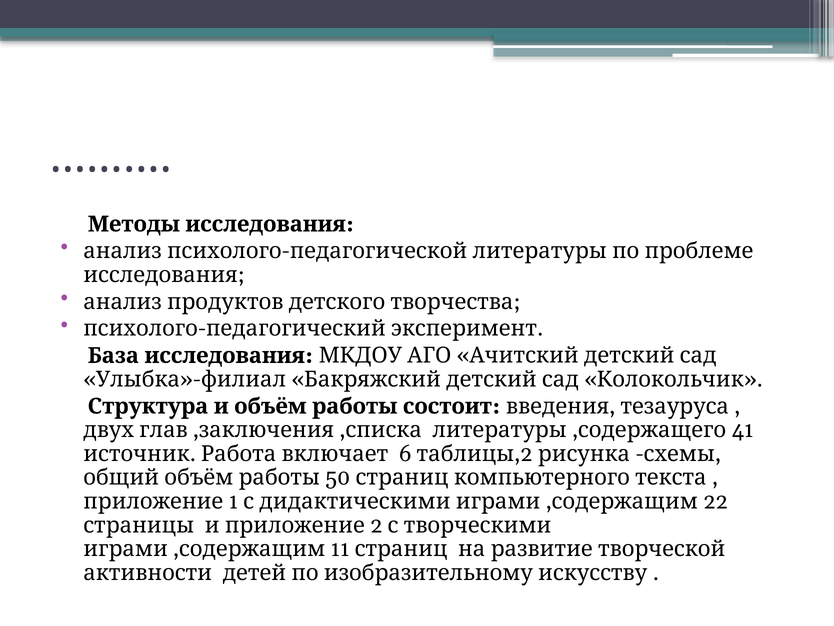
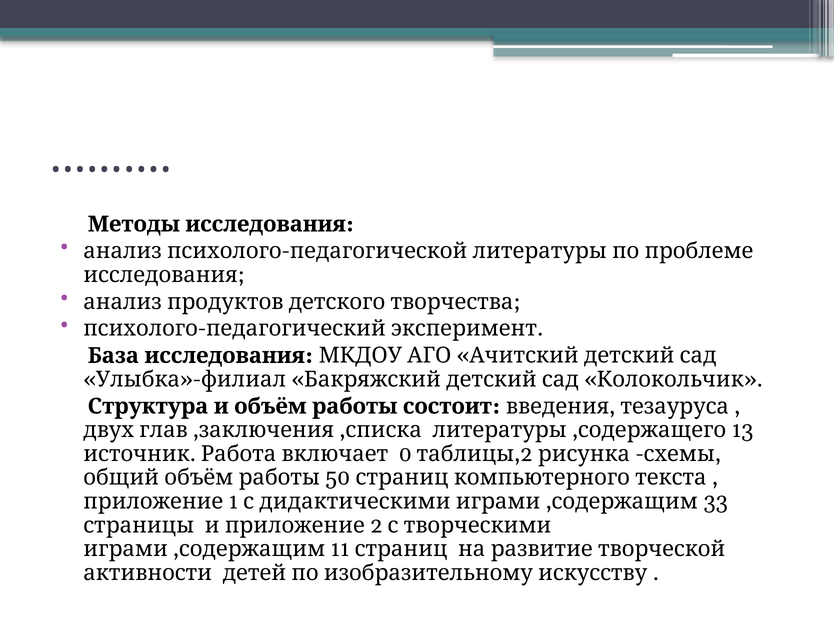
41: 41 -> 13 (743, 430)
6: 6 -> 0 (405, 454)
22: 22 -> 33 (716, 501)
